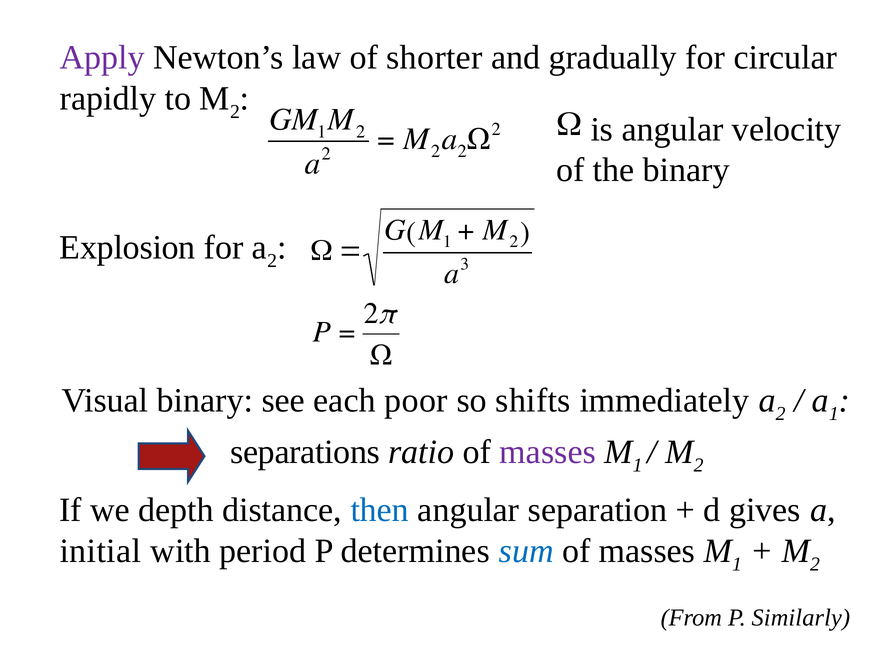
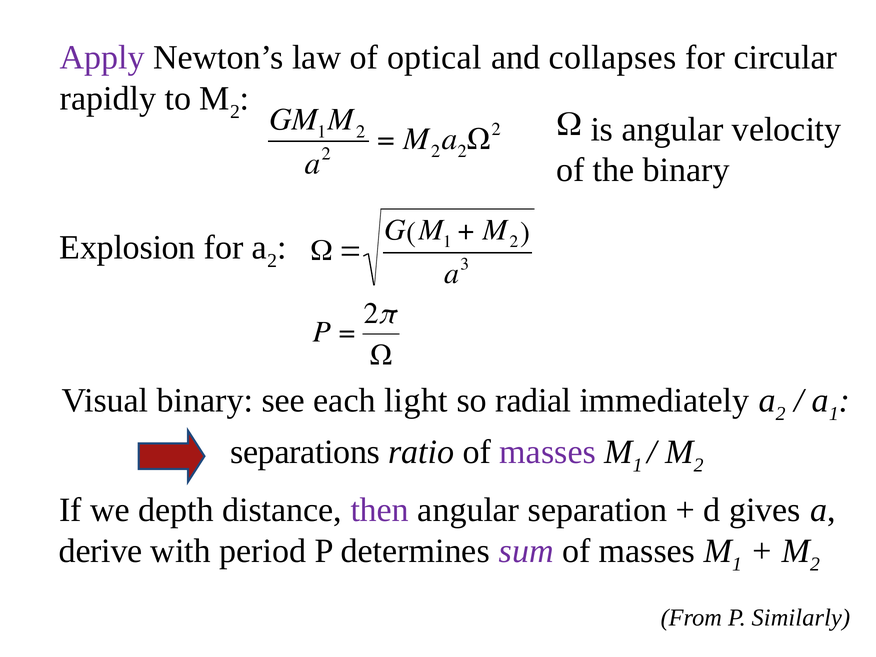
shorter: shorter -> optical (434, 58)
gradually: gradually -> collapses (613, 58)
poor: poor -> light (416, 401)
shifts: shifts -> radial (533, 401)
then colour: blue -> purple (380, 510)
initial: initial -> derive (101, 551)
sum colour: blue -> purple (526, 551)
